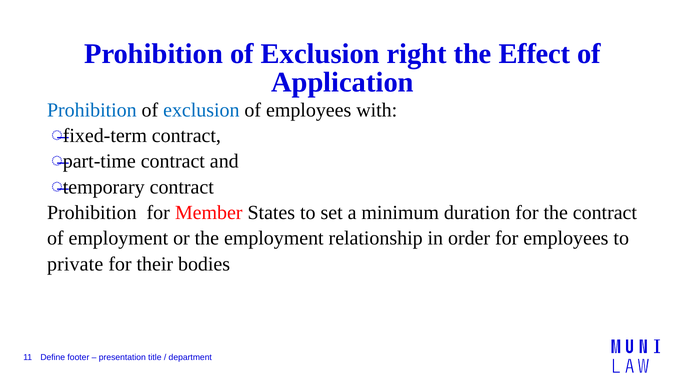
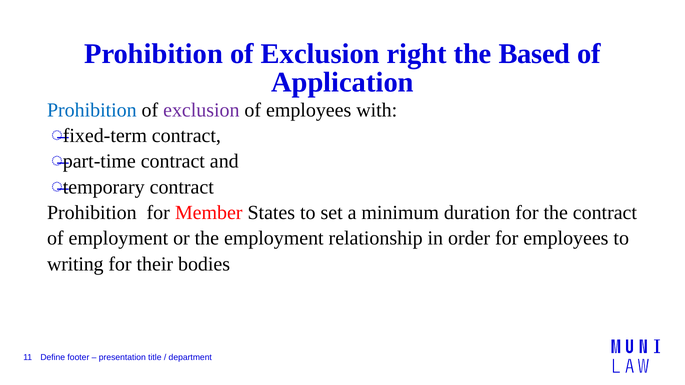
Effect: Effect -> Based (534, 54)
exclusion colour: blue -> purple (201, 110)
private: private -> writing (75, 264)
